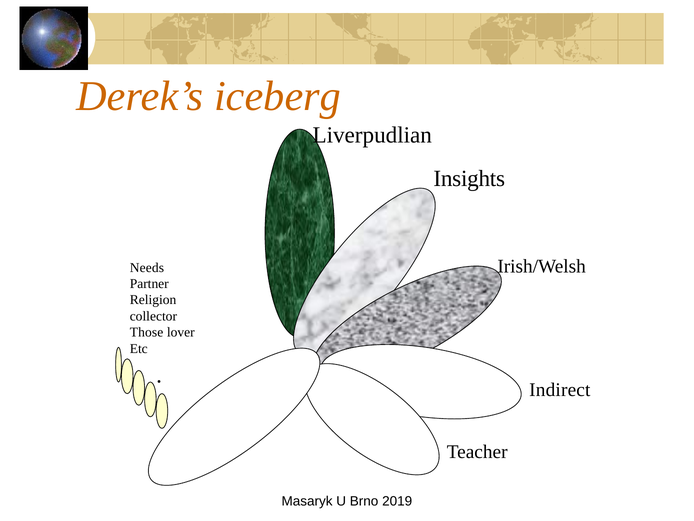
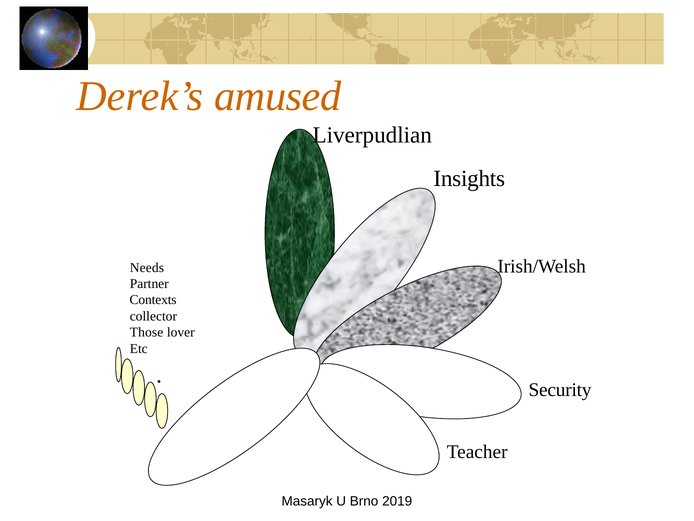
iceberg: iceberg -> amused (278, 96)
Religion: Religion -> Contexts (153, 300)
Indirect: Indirect -> Security (560, 390)
